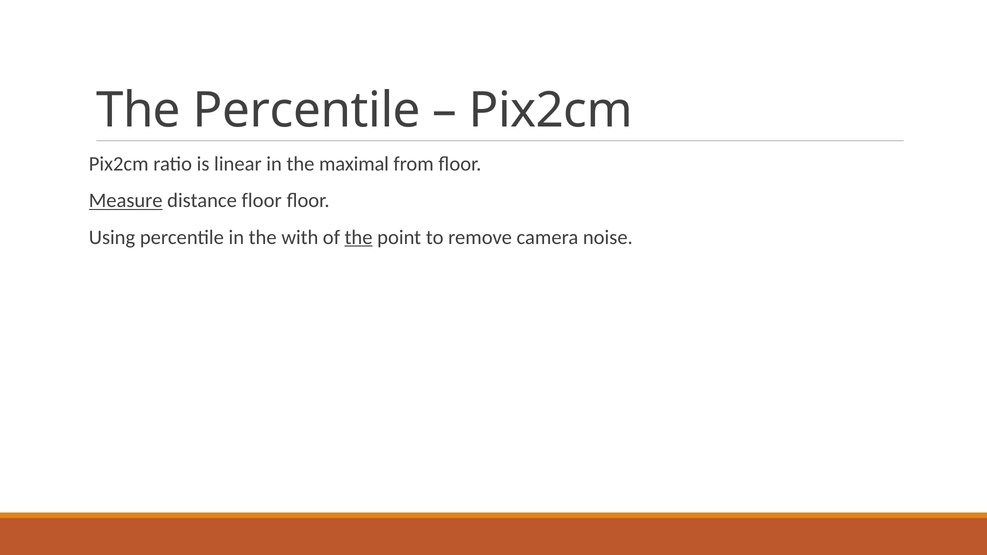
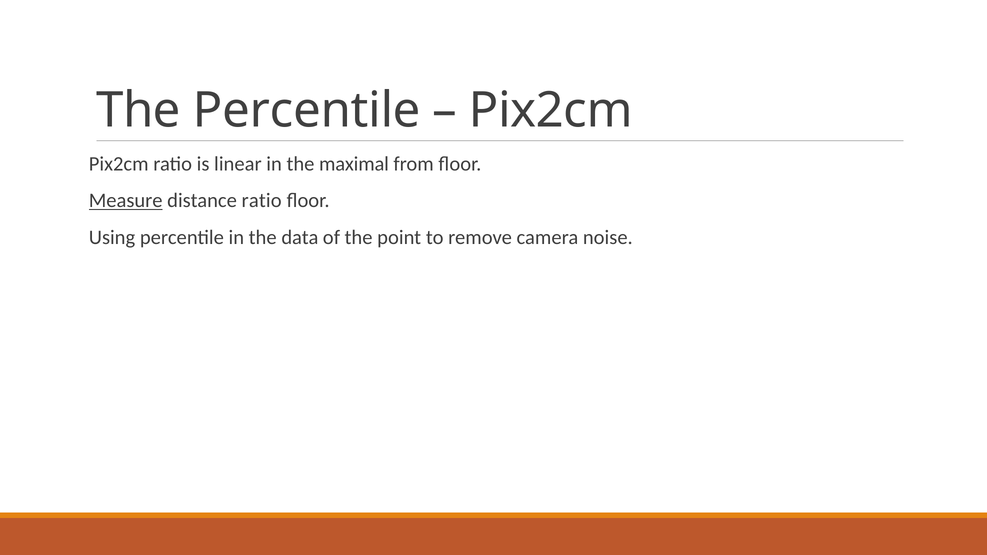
distance floor: floor -> ratio (262, 201)
with: with -> data (300, 237)
the underline: present -> none (359, 237)
